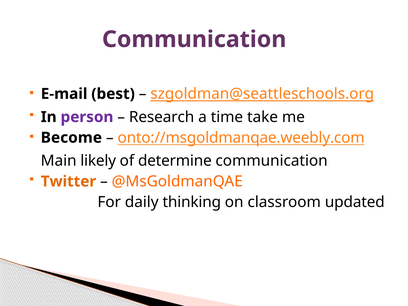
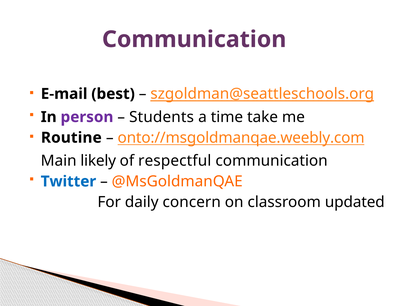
Research: Research -> Students (162, 117)
Become: Become -> Routine (71, 138)
determine: determine -> respectful (175, 161)
Twitter colour: orange -> blue (68, 181)
thinking: thinking -> concern (192, 202)
